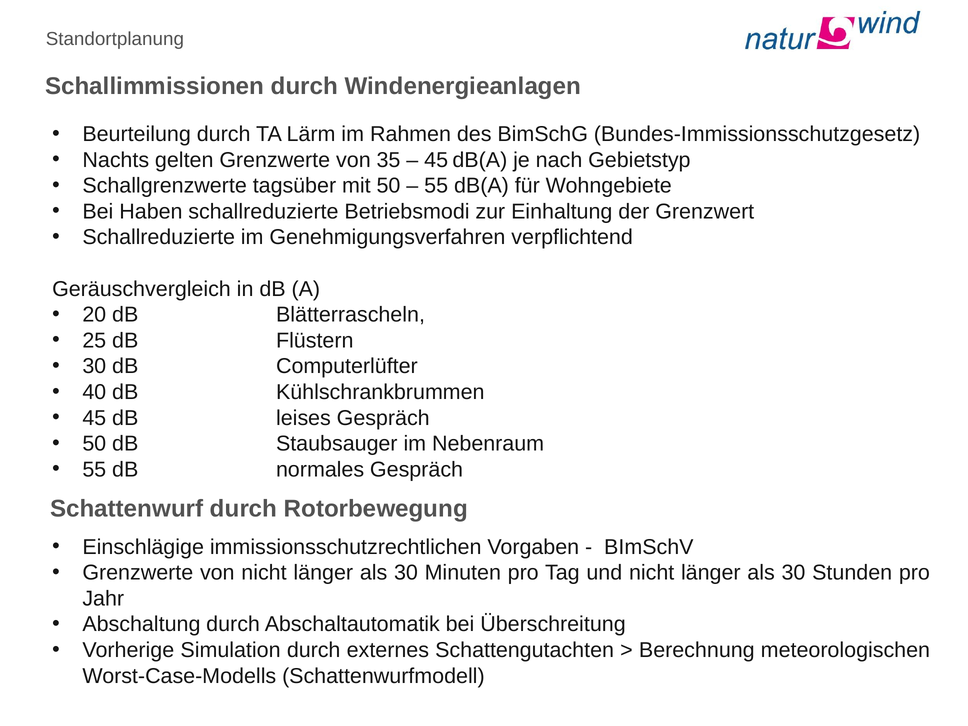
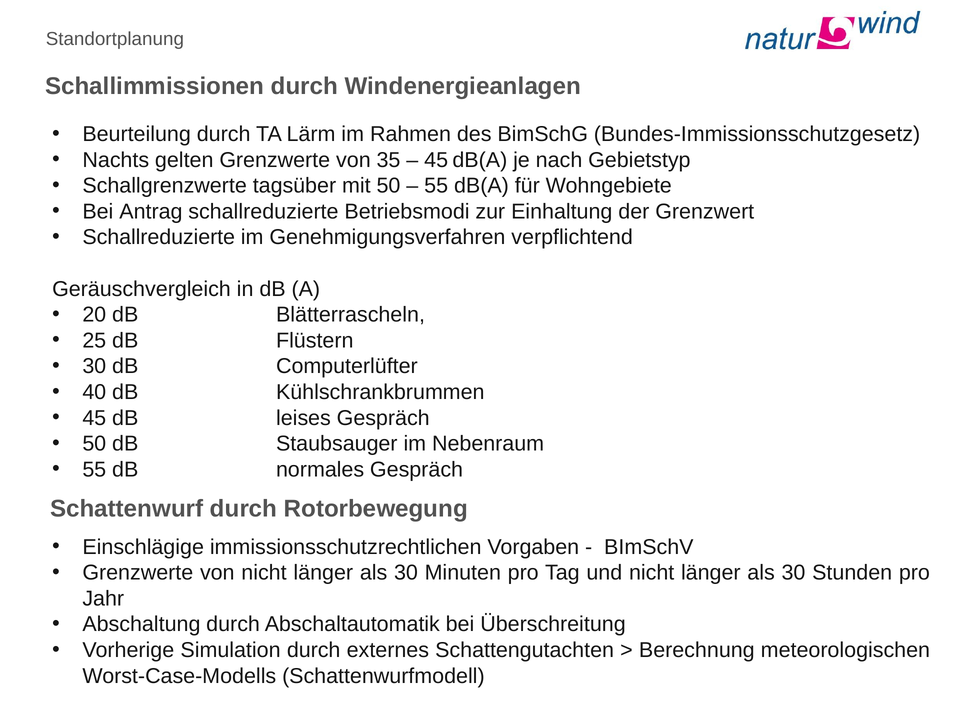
Haben: Haben -> Antrag (151, 212)
